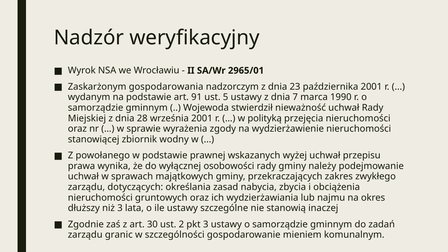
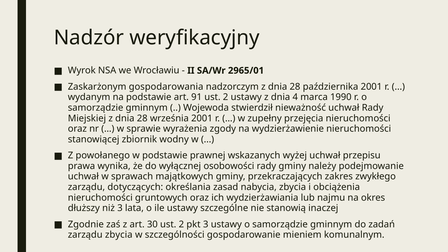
nadzorczym z dnia 23: 23 -> 28 (295, 87)
91 ust 5: 5 -> 2 (226, 97)
7: 7 -> 4 (295, 97)
polityką: polityką -> zupełny (265, 118)
zarządu granic: granic -> zbycia (119, 235)
